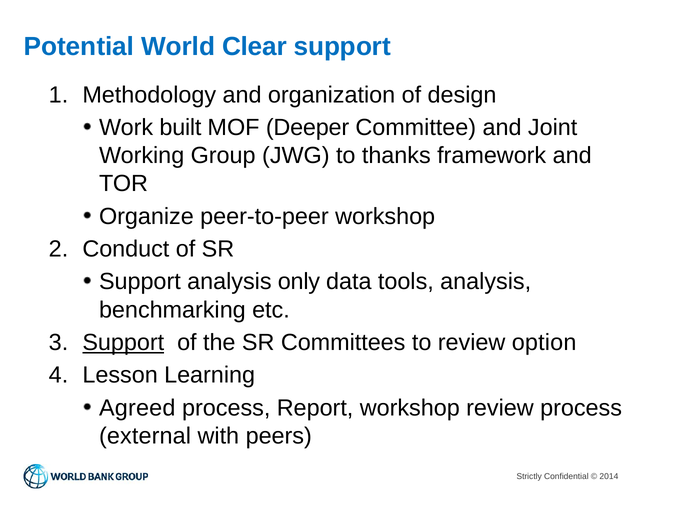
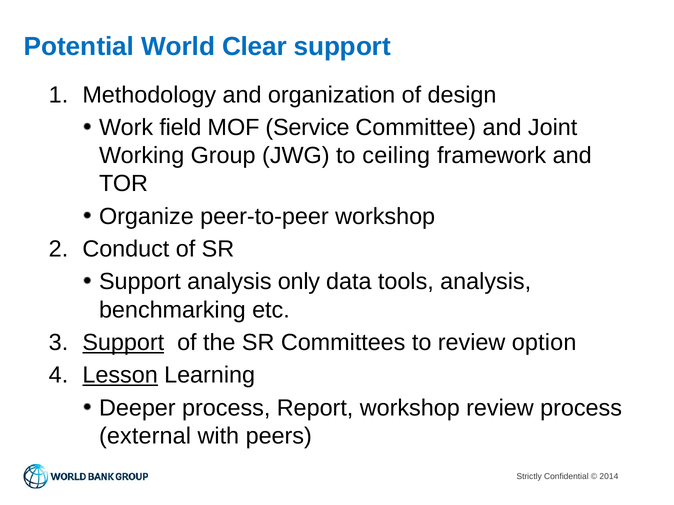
built: built -> field (180, 128)
Deeper: Deeper -> Service (308, 128)
thanks: thanks -> ceiling (396, 156)
Lesson underline: none -> present (120, 376)
Agreed: Agreed -> Deeper (137, 408)
